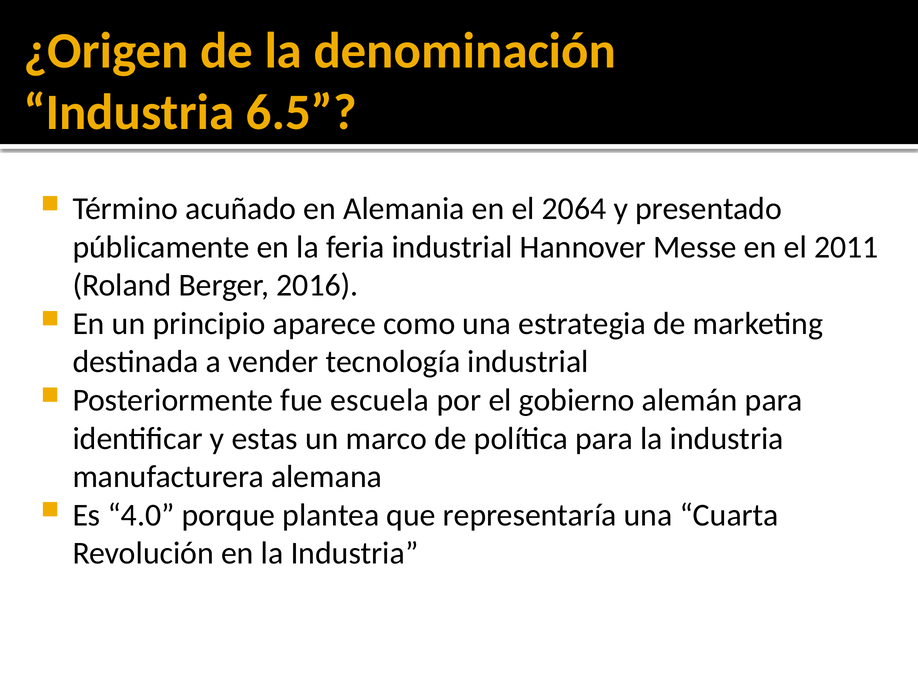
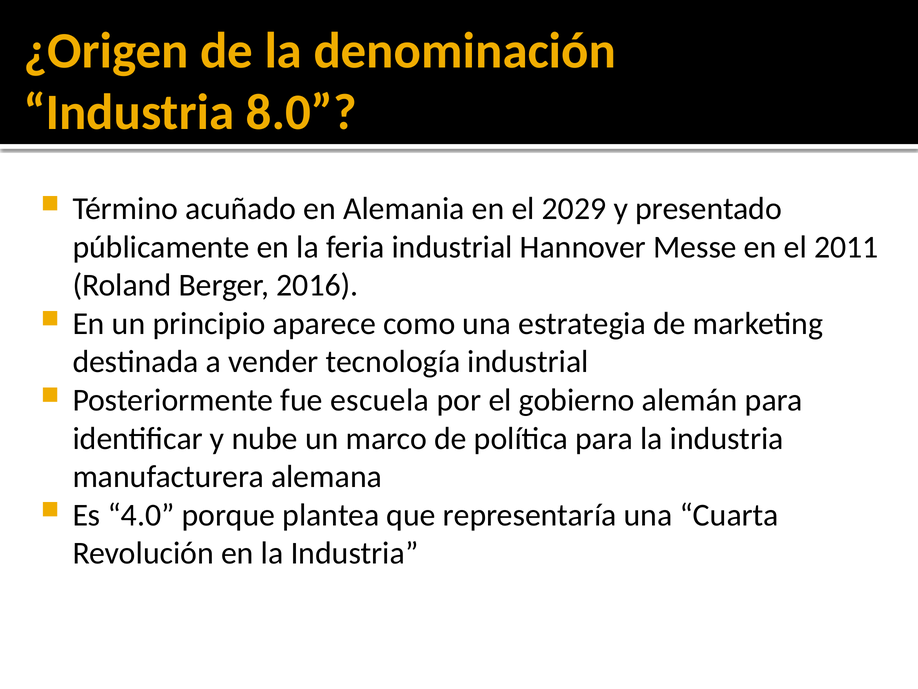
6.5: 6.5 -> 8.0 (301, 112)
2064: 2064 -> 2029 (574, 209)
estas: estas -> nube (265, 438)
